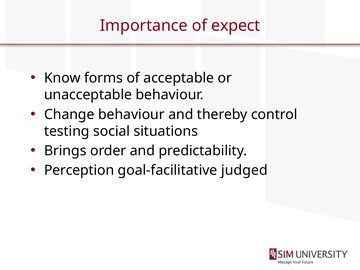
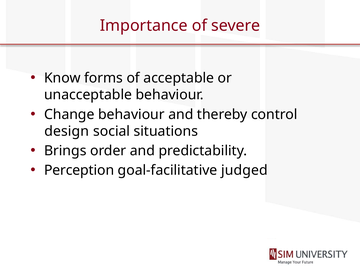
expect: expect -> severe (236, 26)
testing: testing -> design (67, 131)
